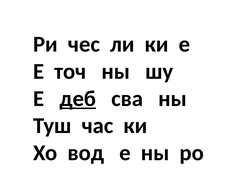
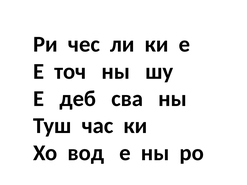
деб underline: present -> none (78, 99)
